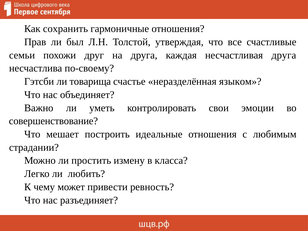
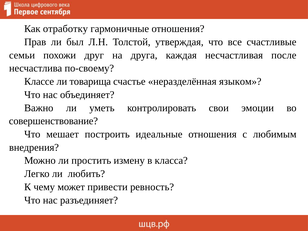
сохранить: сохранить -> отработку (65, 29)
несчастливая друга: друга -> после (284, 55)
Гэтсби: Гэтсби -> Классе (39, 82)
страдании: страдании -> внедрения (34, 147)
